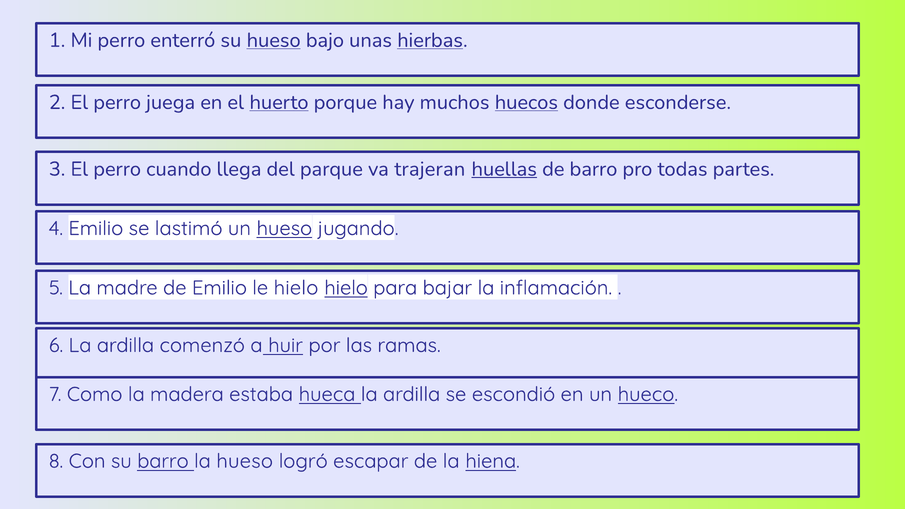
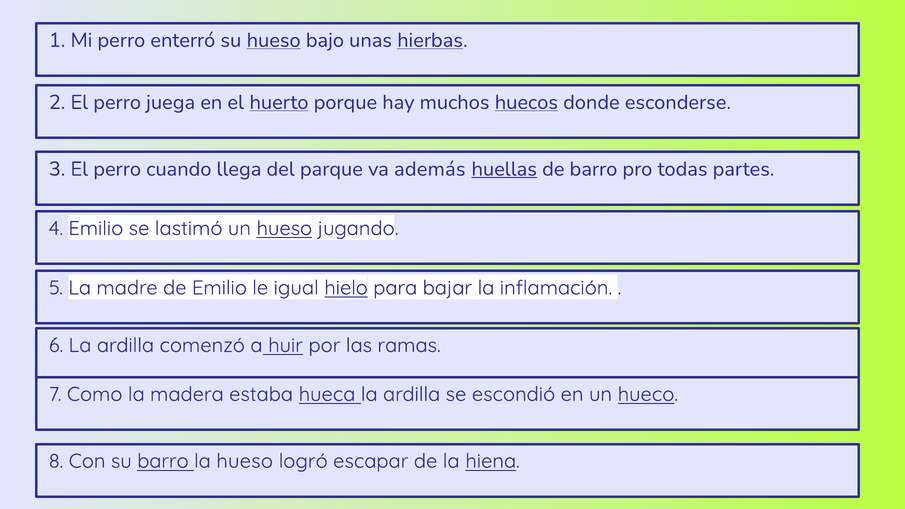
trajeran: trajeran -> además (430, 169)
le hielo: hielo -> igual (296, 288)
